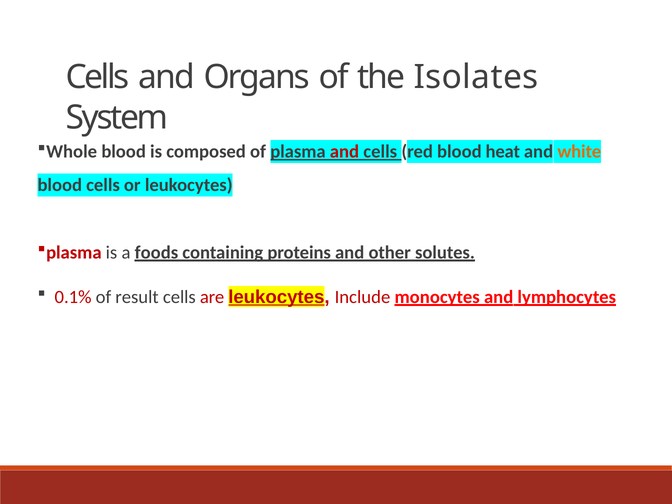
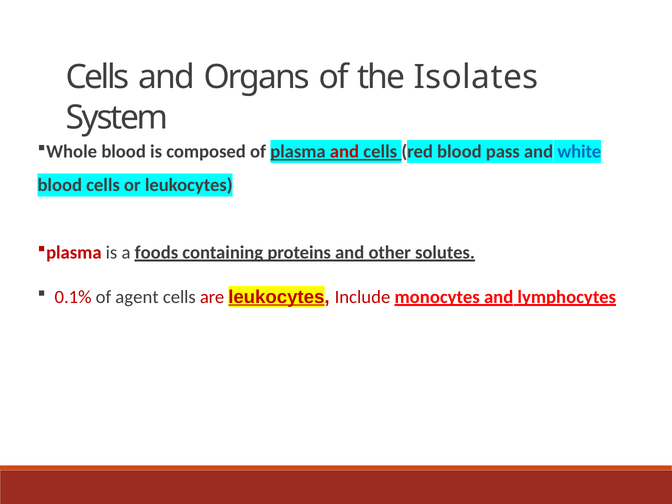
heat: heat -> pass (503, 152)
white colour: orange -> blue (579, 152)
result: result -> agent (137, 297)
